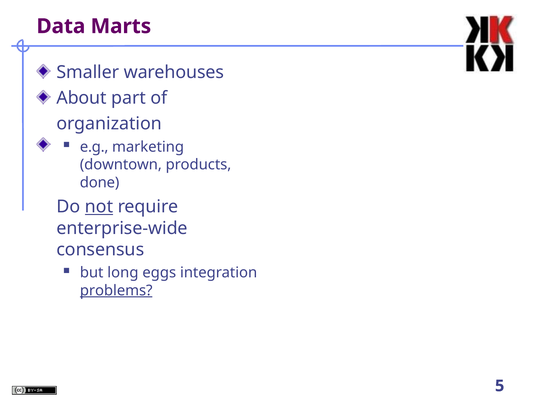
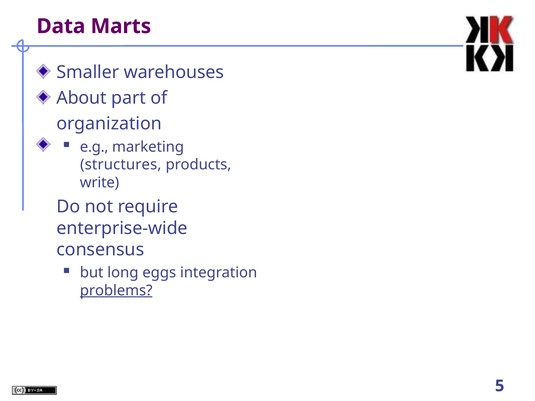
downtown: downtown -> structures (121, 165)
done: done -> write (100, 183)
not underline: present -> none (99, 207)
